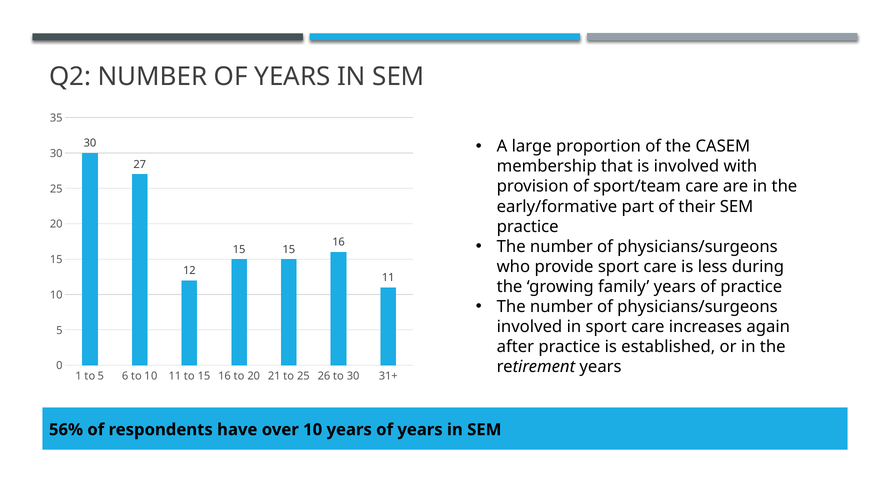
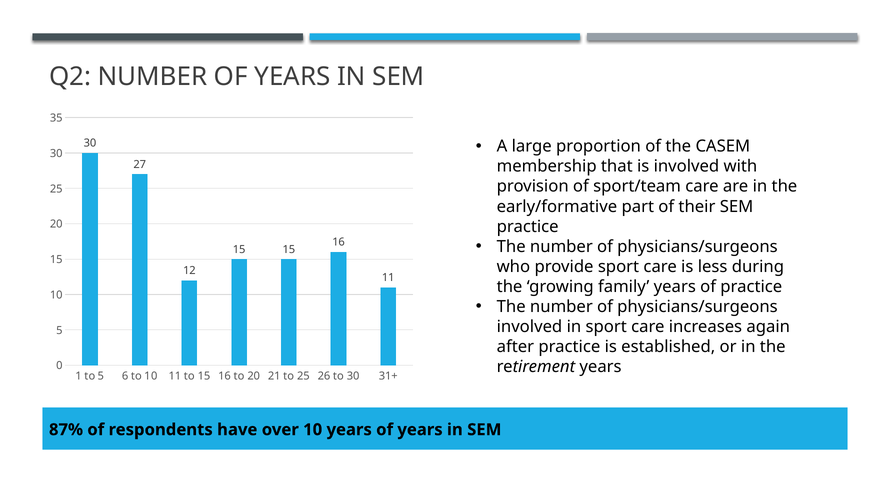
56%: 56% -> 87% (66, 429)
